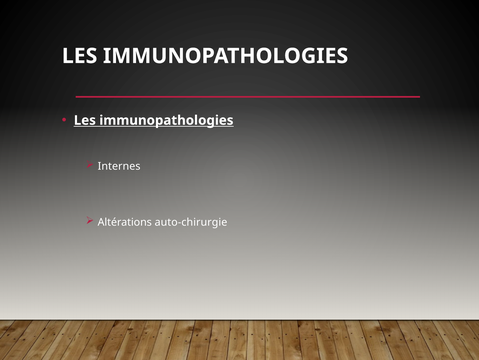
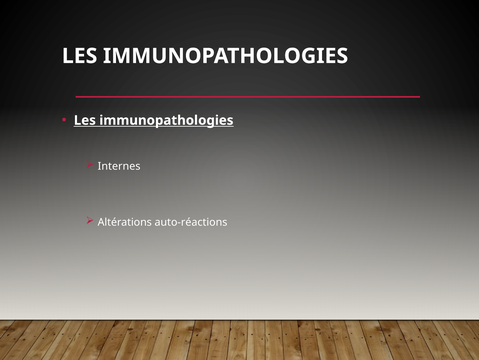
auto-chirurgie: auto-chirurgie -> auto-réactions (191, 222)
